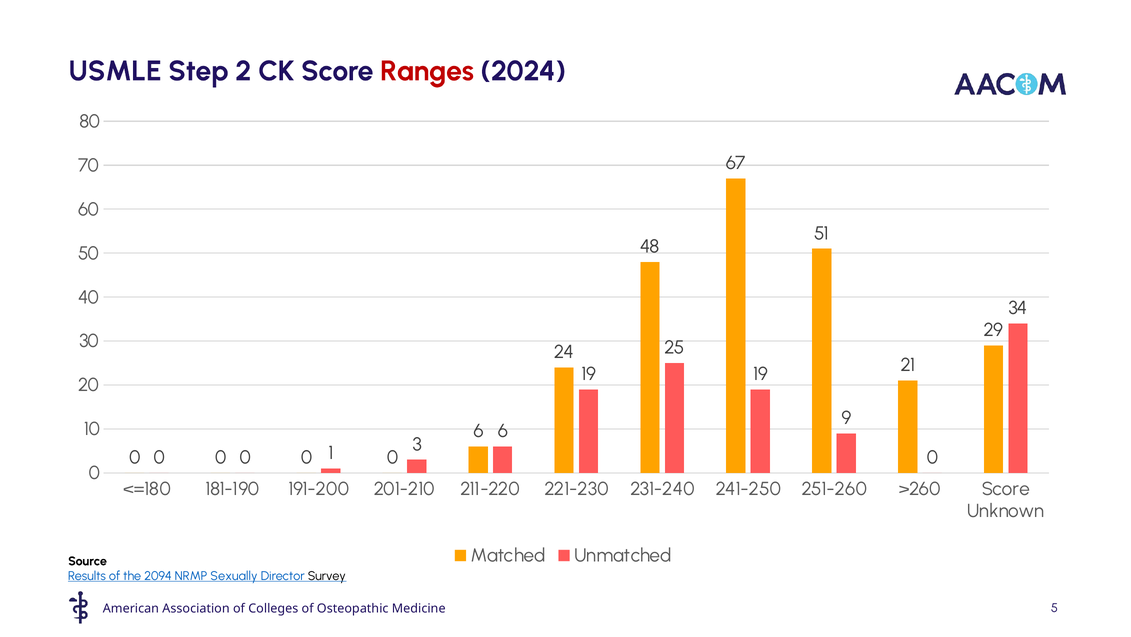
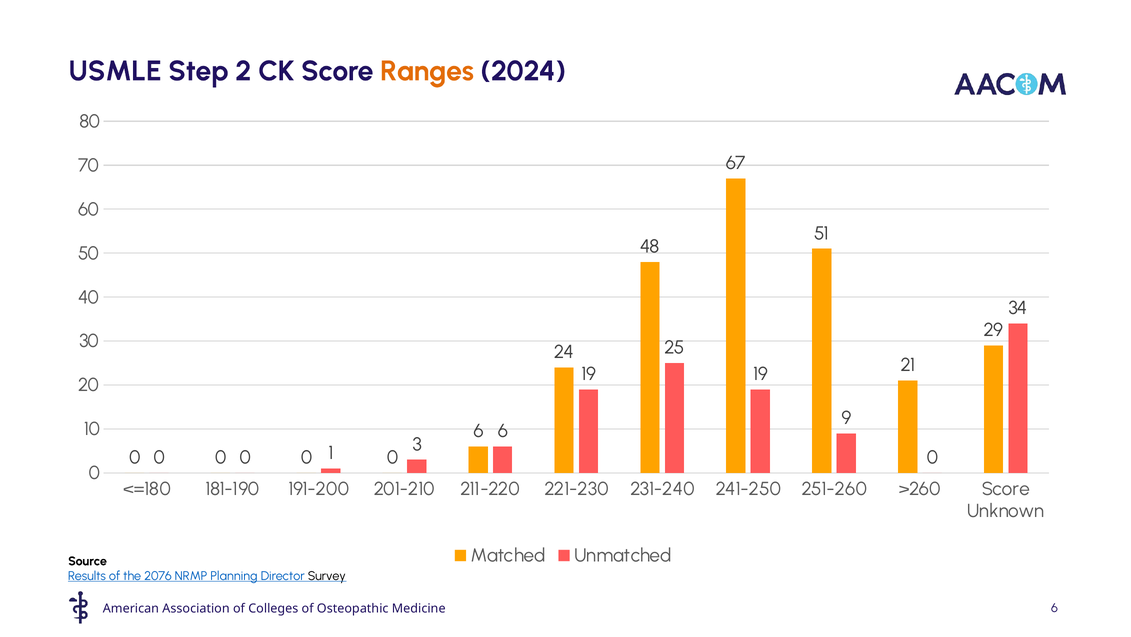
Ranges colour: red -> orange (427, 71)
2094: 2094 -> 2076 (158, 576)
Sexually: Sexually -> Planning (234, 576)
5: 5 -> 6 (1054, 607)
